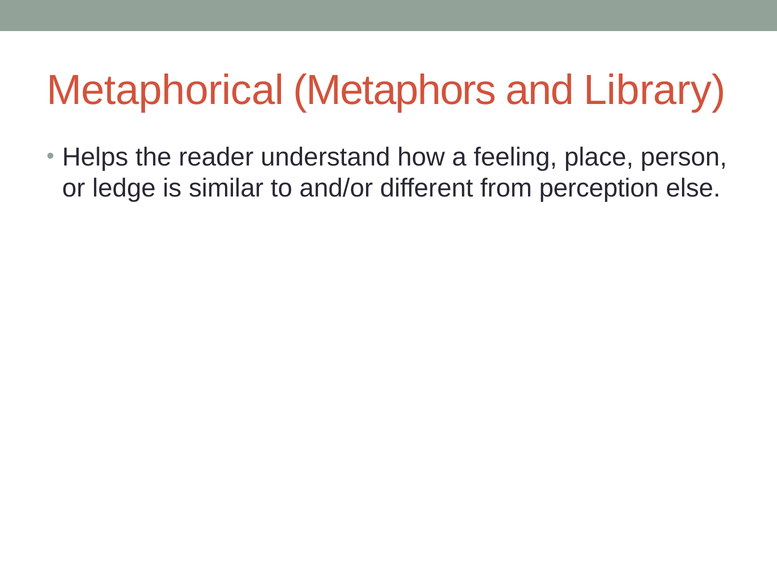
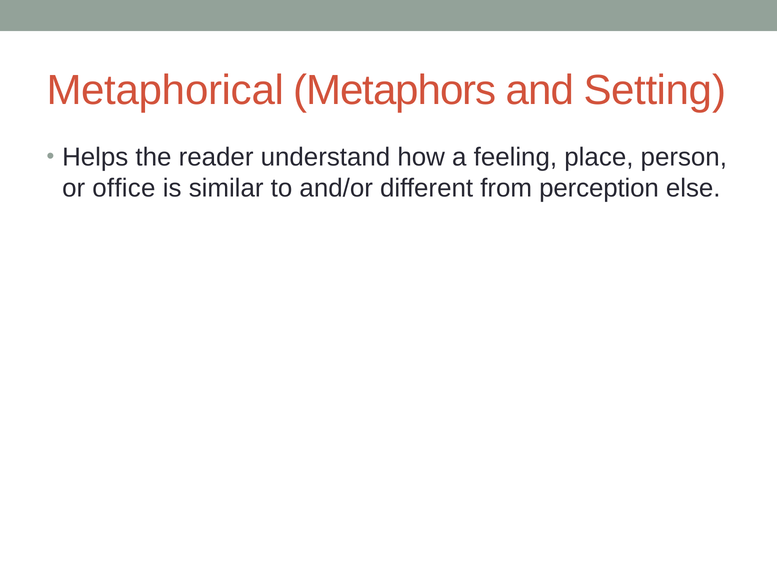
Library: Library -> Setting (655, 90)
ledge: ledge -> office (124, 188)
